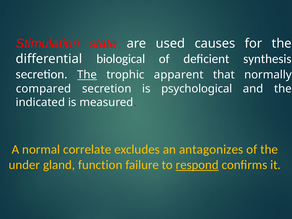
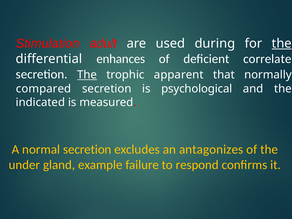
state: state -> adult (103, 43)
causes: causes -> during (215, 43)
the underline: none -> present (282, 43)
biological: biological -> enhances (121, 59)
synthesis: synthesis -> correlate (267, 59)
normal correlate: correlate -> secretion (87, 149)
function: function -> example (100, 165)
respond underline: present -> none (197, 165)
